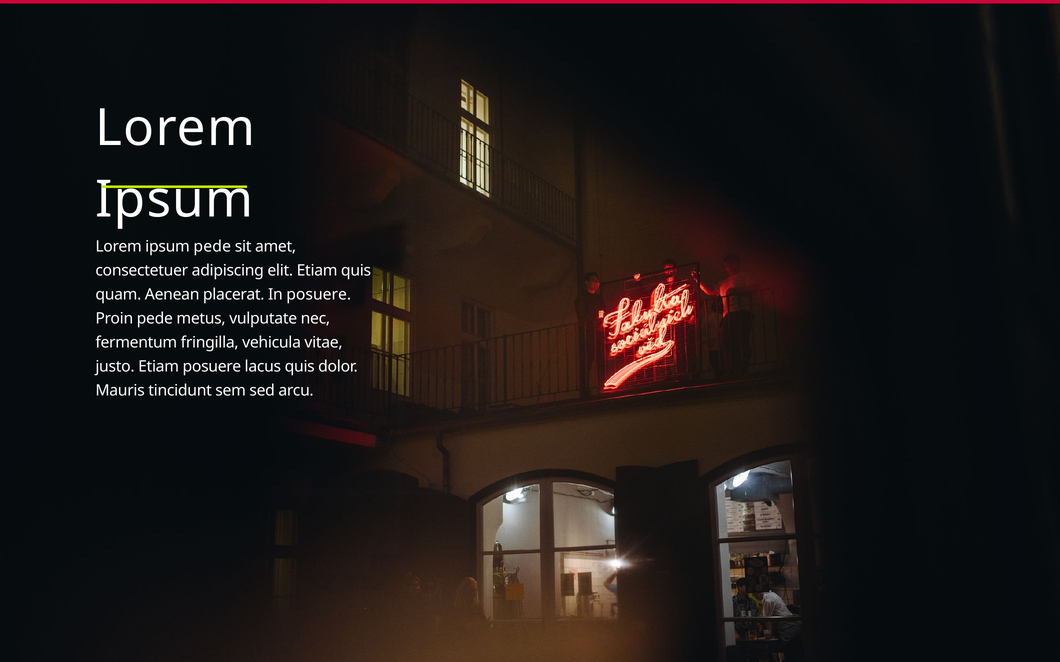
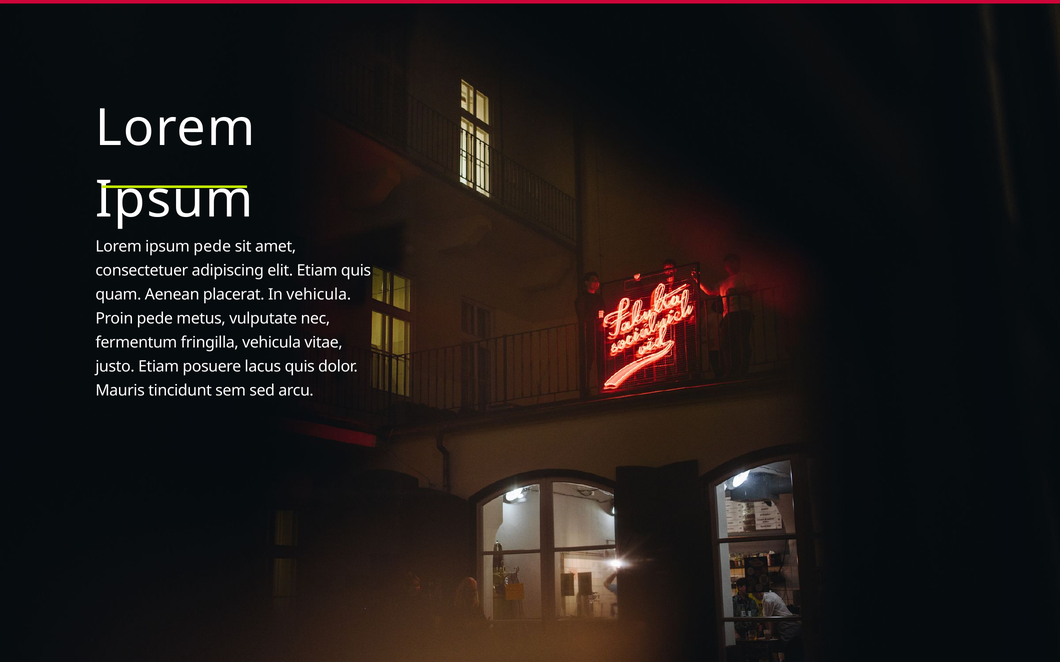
In posuere: posuere -> vehicula (319, 294)
